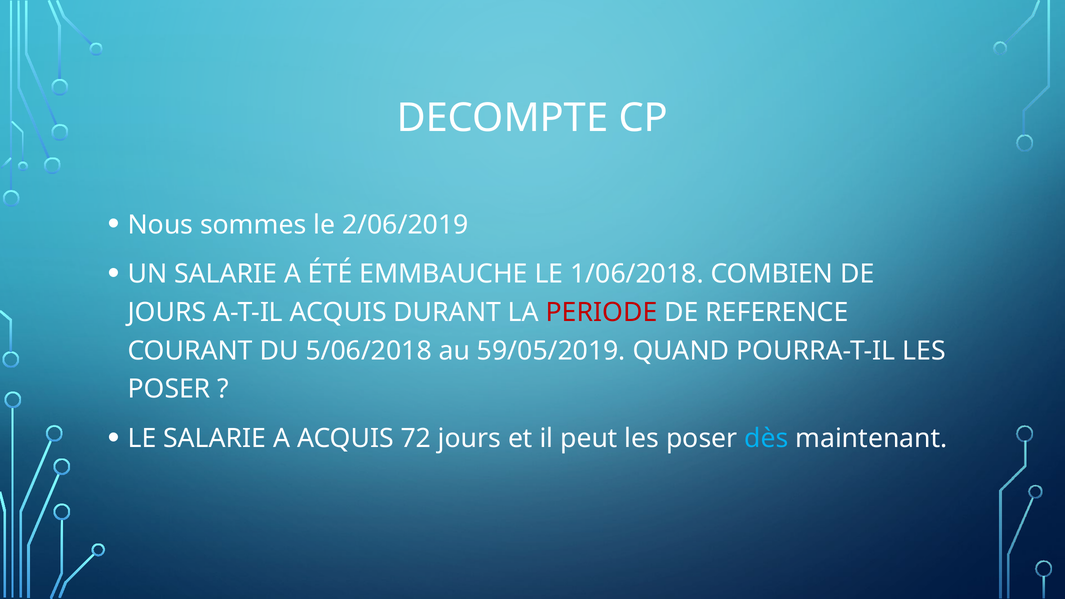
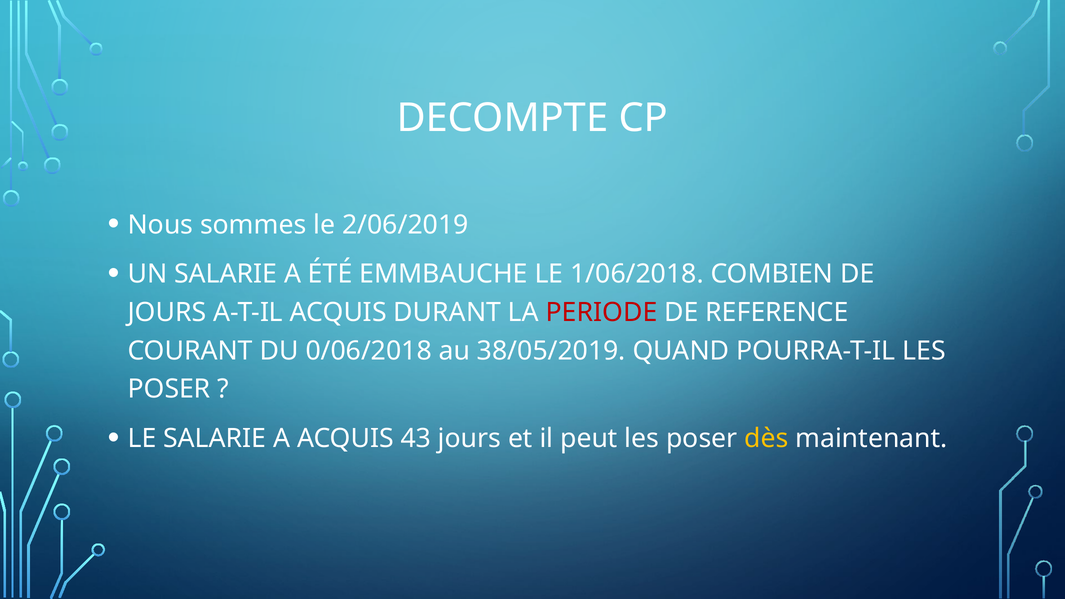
5/06/2018: 5/06/2018 -> 0/06/2018 (369, 351)
59/05/2019: 59/05/2019 -> 38/05/2019 (551, 351)
72: 72 -> 43 (416, 439)
dès colour: light blue -> yellow (766, 439)
